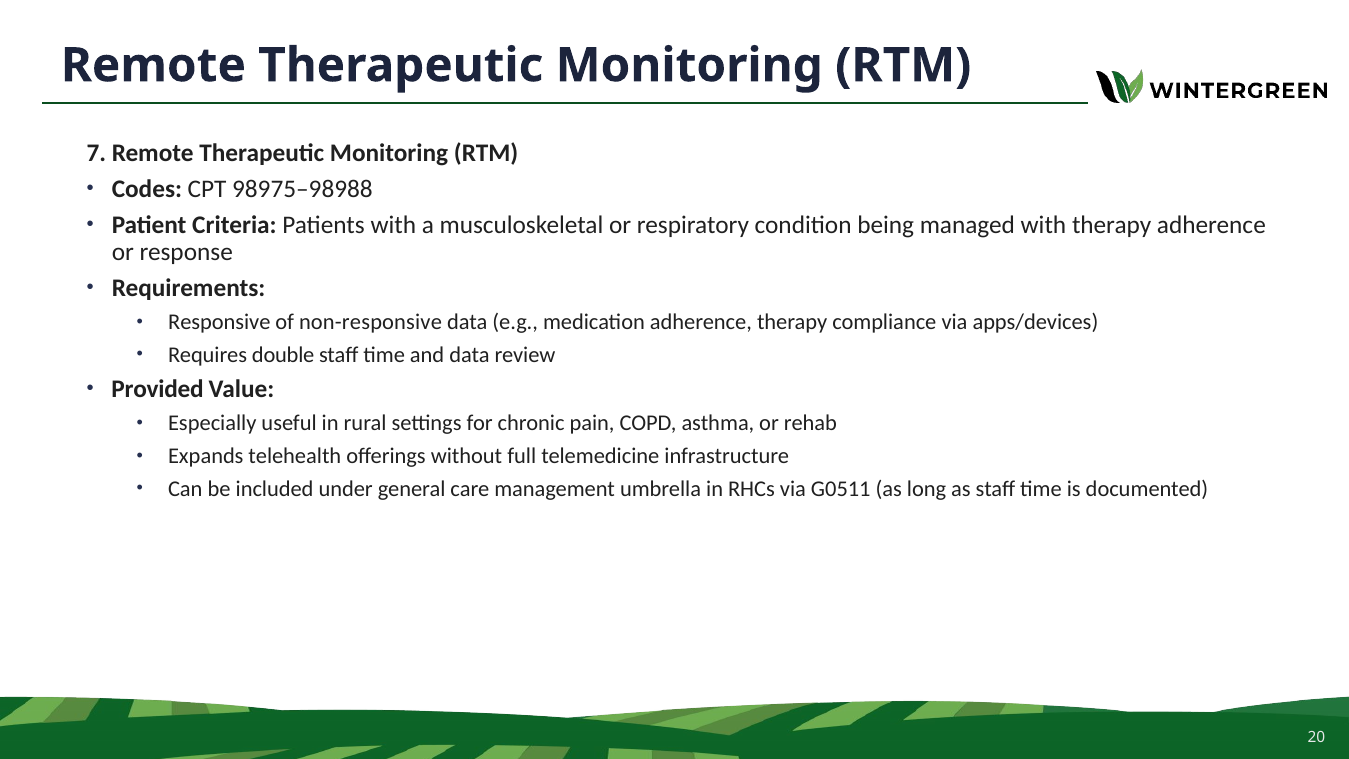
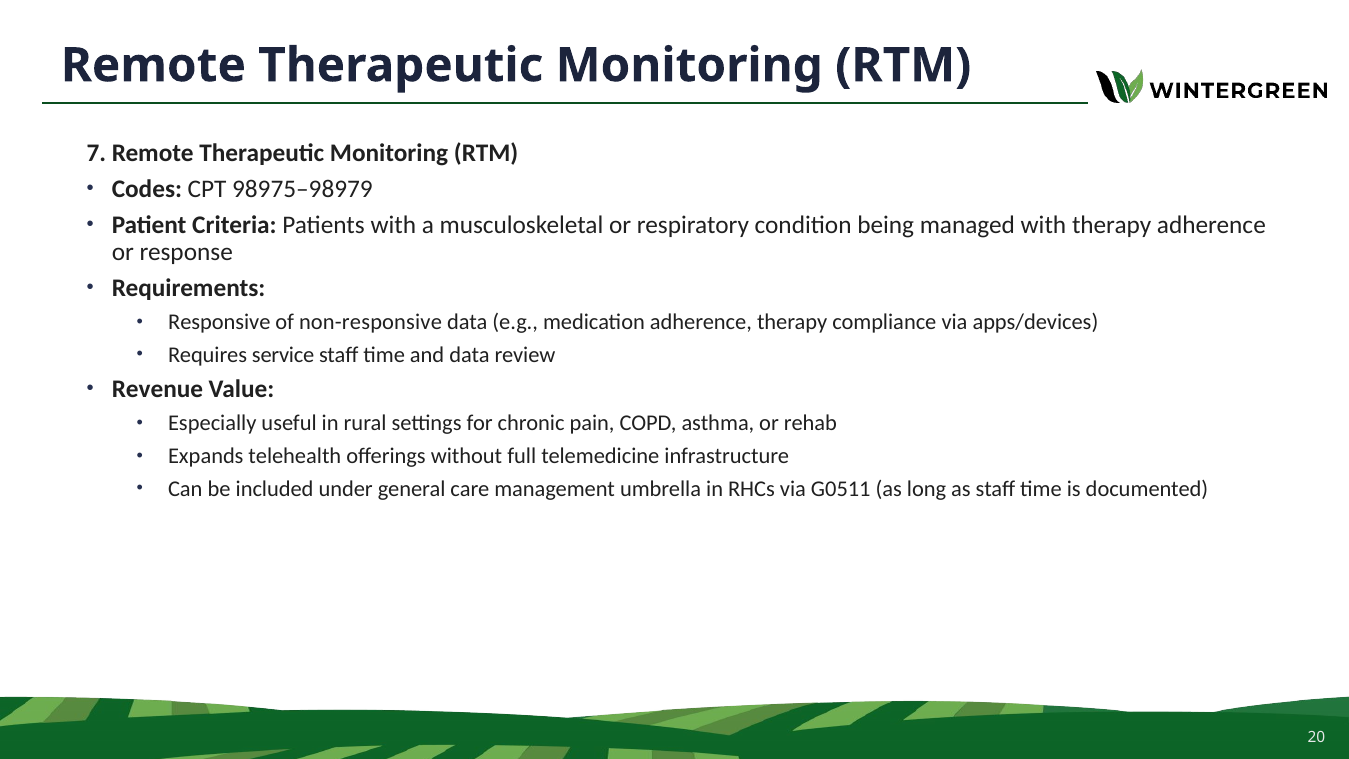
98975–98988: 98975–98988 -> 98975–98979 (302, 189)
double: double -> service (283, 355)
Provided: Provided -> Revenue (157, 389)
